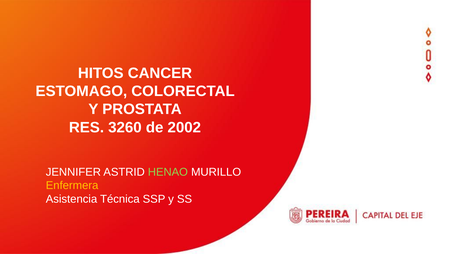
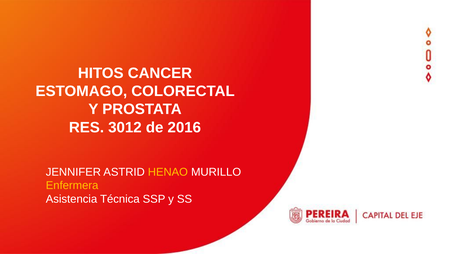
3260: 3260 -> 3012 (125, 127)
2002: 2002 -> 2016 (184, 127)
HENAO colour: light green -> yellow (168, 172)
